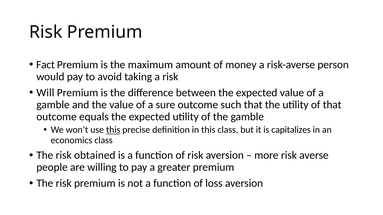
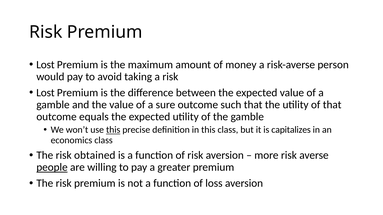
Fact: Fact -> Lost (45, 65)
Will: Will -> Lost (45, 93)
people underline: none -> present (52, 168)
